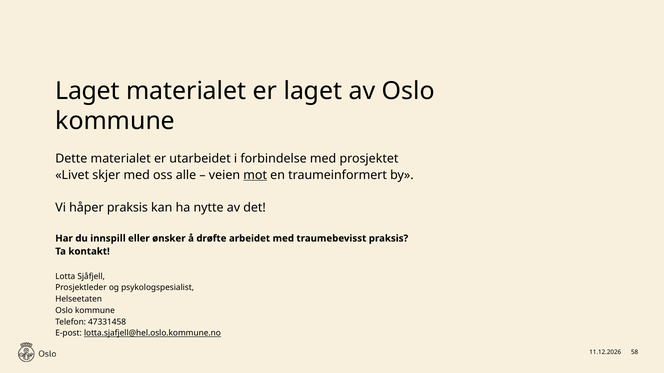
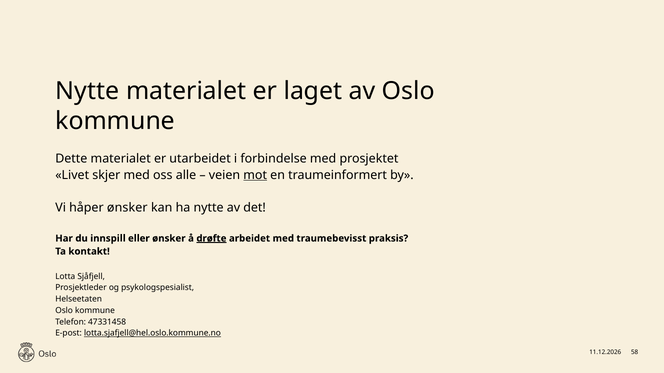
Laget: Laget -> Nytte (87, 91)
håper praksis: praksis -> ønsker (127, 208)
drøfte underline: none -> present (211, 239)
